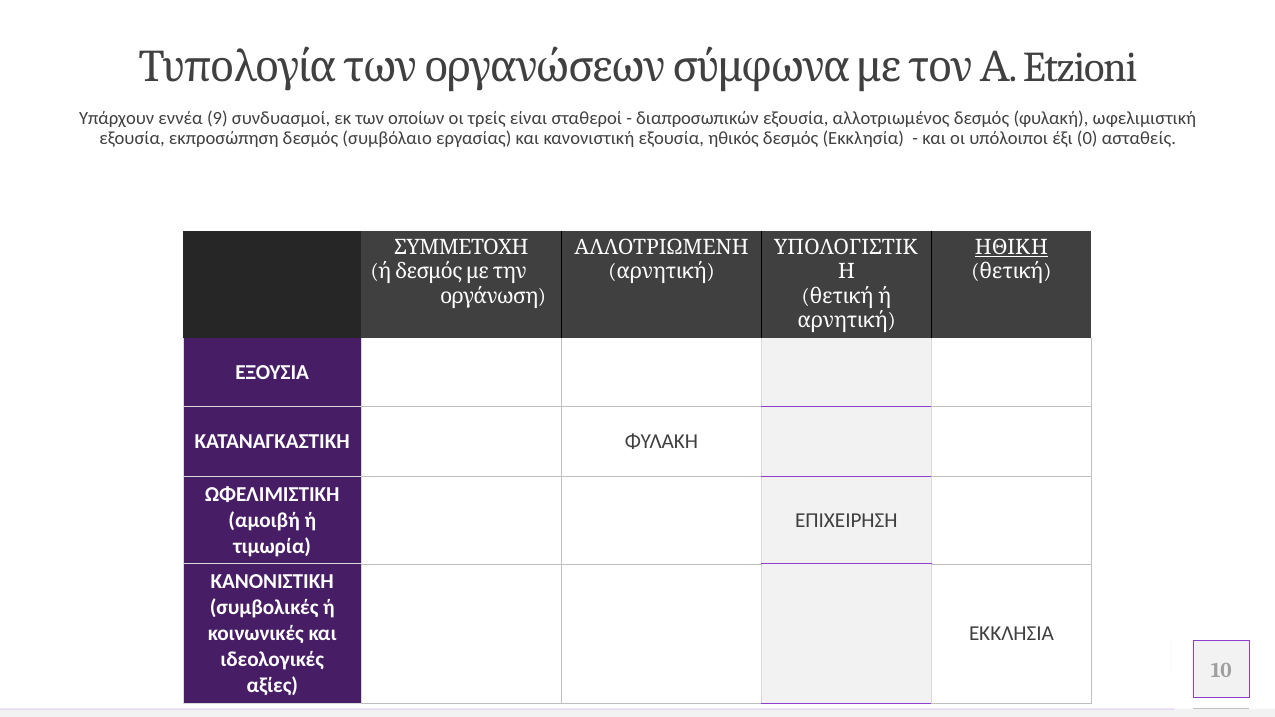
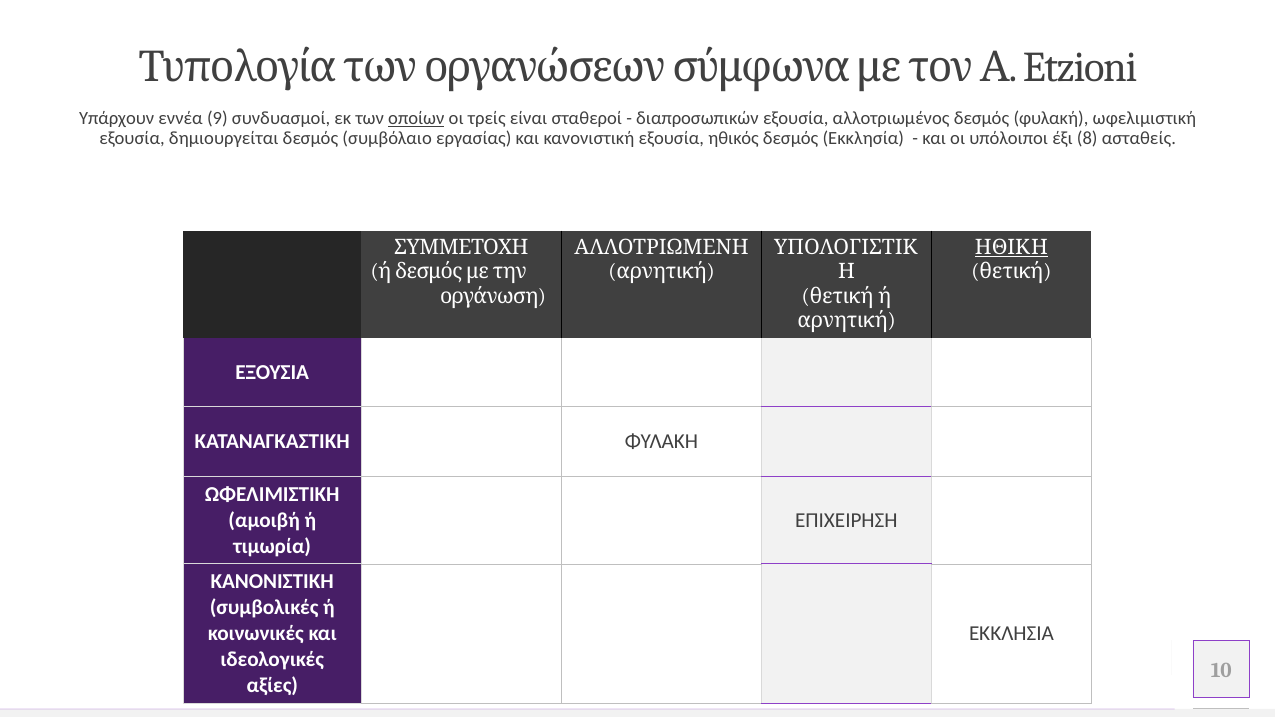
οποίων underline: none -> present (416, 118)
εκπροσώπηση: εκπροσώπηση -> δημιουργείται (224, 138)
0: 0 -> 8 (1087, 138)
